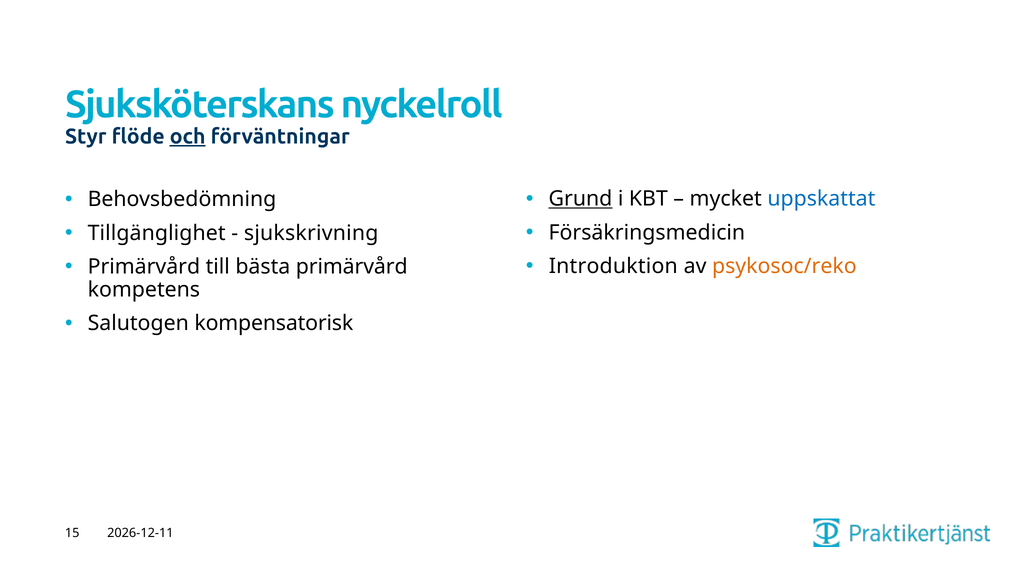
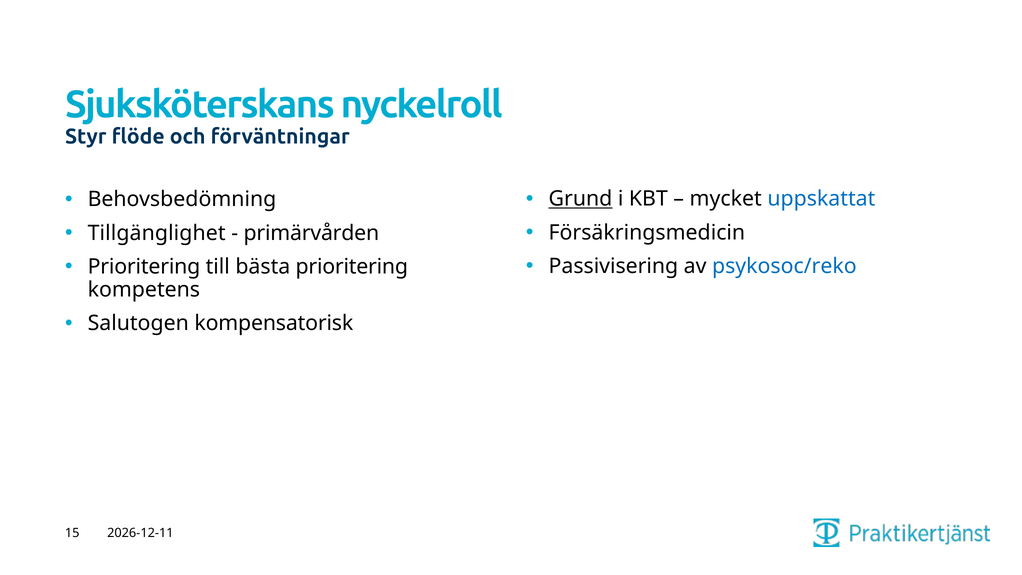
och underline: present -> none (188, 136)
sjukskrivning: sjukskrivning -> primärvården (311, 233)
Introduktion: Introduktion -> Passivisering (613, 266)
psykosoc/reko colour: orange -> blue (784, 266)
Primärvård: Primärvård -> Prioritering (144, 267)
bästa primärvård: primärvård -> prioritering (352, 267)
